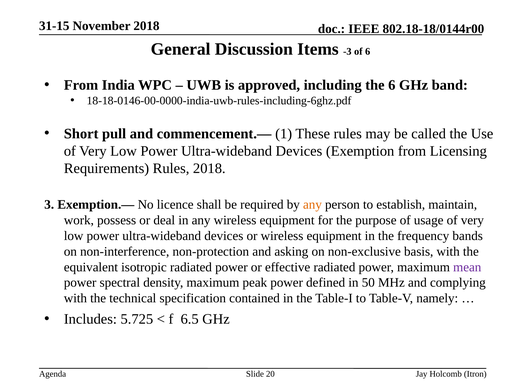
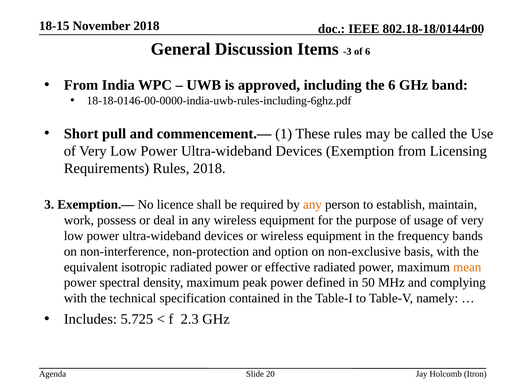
31-15: 31-15 -> 18-15 (54, 26)
asking: asking -> option (291, 252)
mean colour: purple -> orange (467, 268)
6.5: 6.5 -> 2.3 (190, 320)
